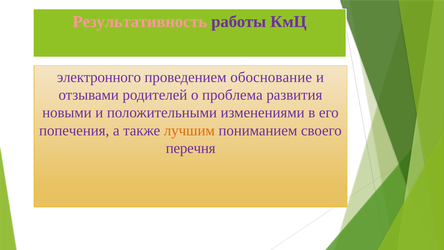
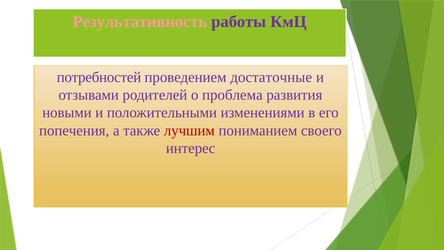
электронного: электронного -> потребностей (99, 77)
обоснование: обоснование -> достаточные (271, 77)
лучшим colour: orange -> red (189, 130)
перечня: перечня -> интерес (191, 148)
